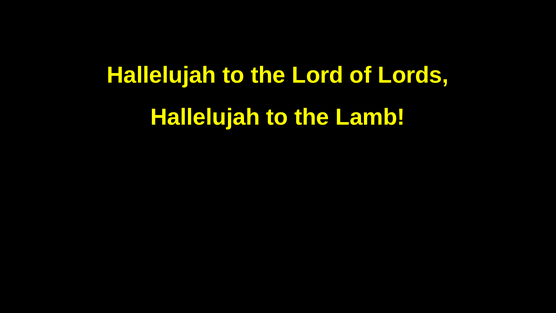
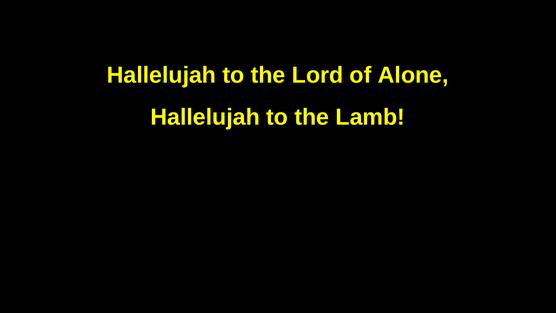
Lords: Lords -> Alone (413, 75)
